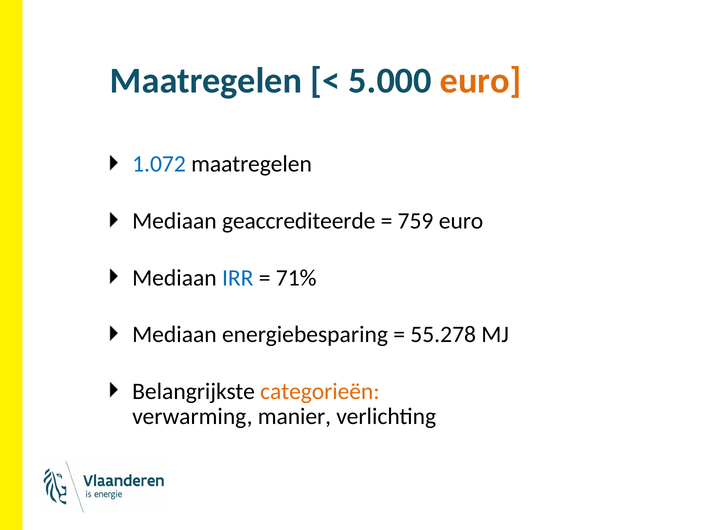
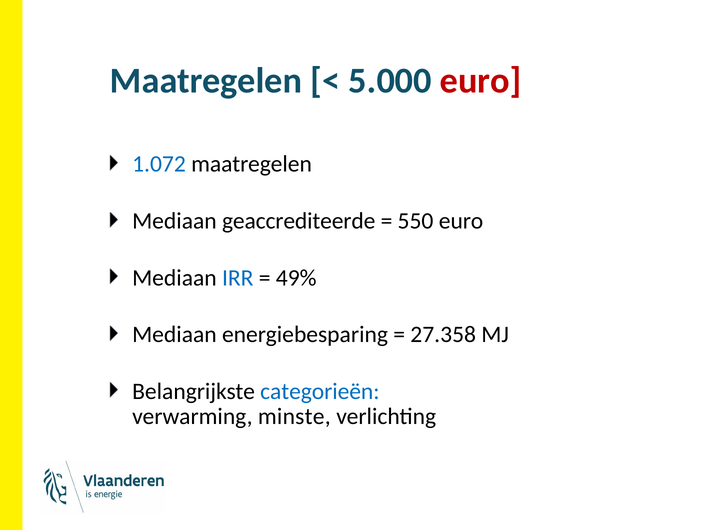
euro colour: orange -> red (481, 81)
759: 759 -> 550 (416, 221)
71%: 71% -> 49% (296, 278)
55.278: 55.278 -> 27.358 (443, 335)
categorieën colour: orange -> blue (320, 391)
manier: manier -> minste (294, 417)
